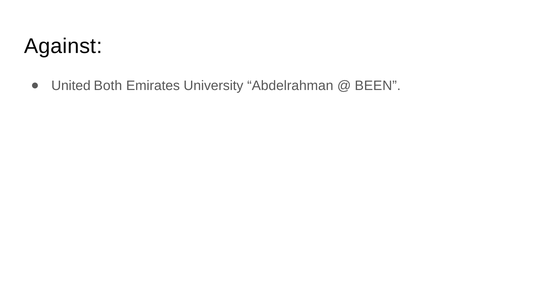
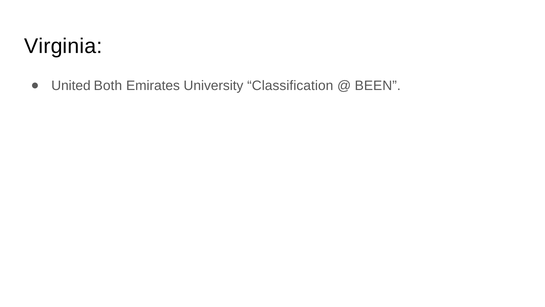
Against: Against -> Virginia (63, 46)
Abdelrahman: Abdelrahman -> Classification (290, 86)
